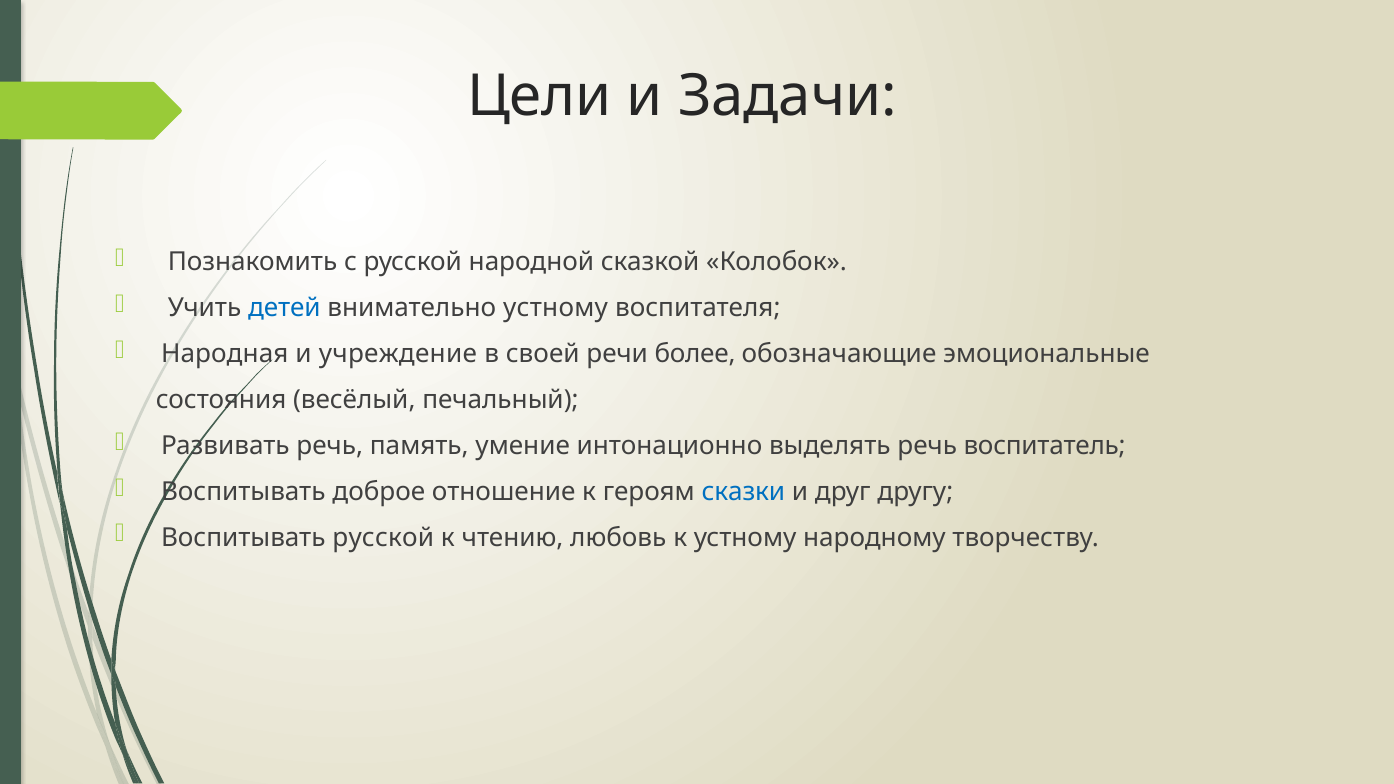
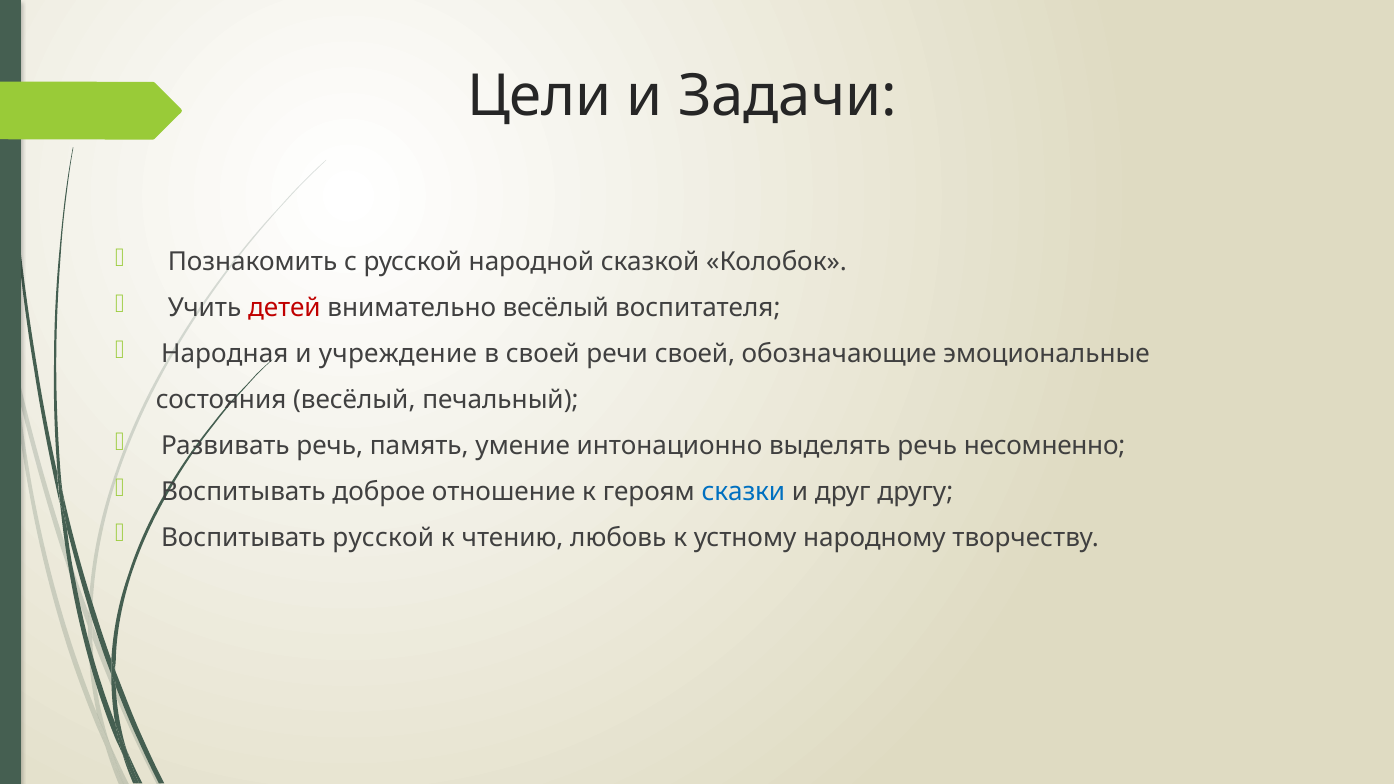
детей colour: blue -> red (284, 308)
внимательно устному: устному -> весёлый (556, 308)
речи более: более -> своей (695, 354)
воспитатель: воспитатель -> несомненно (1045, 446)
